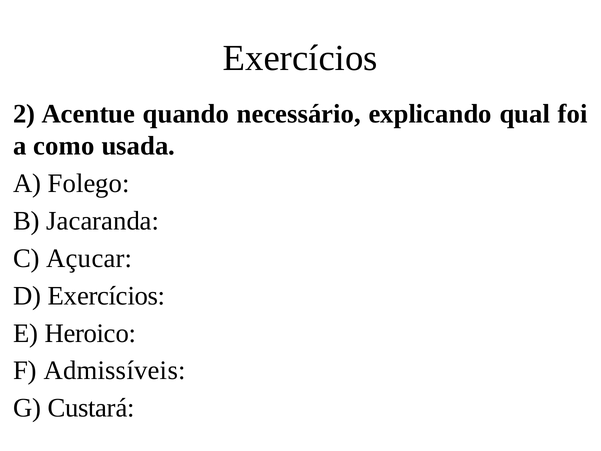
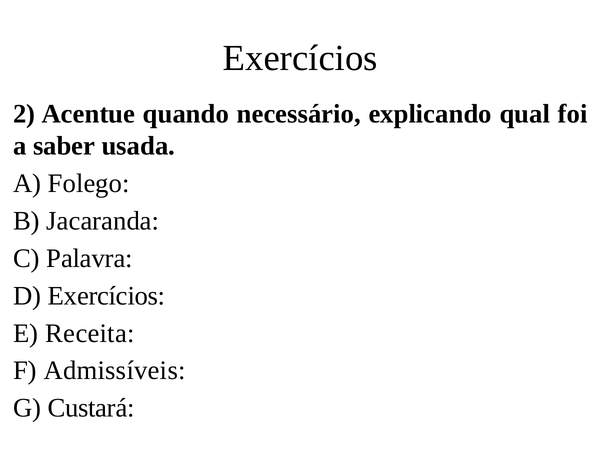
como: como -> saber (64, 146)
Açucar: Açucar -> Palavra (90, 258)
Heroico: Heroico -> Receita (90, 333)
